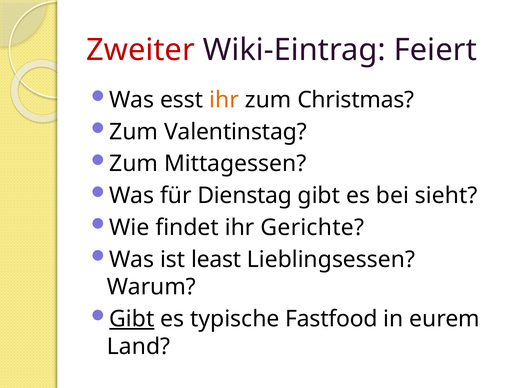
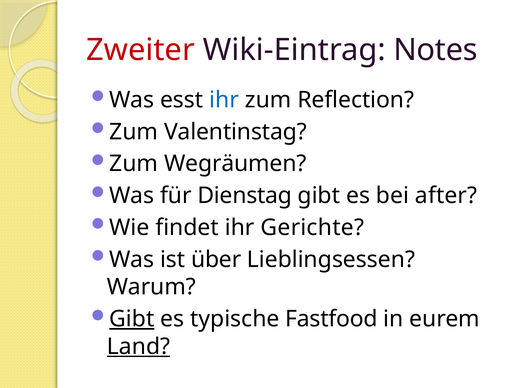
Feiert: Feiert -> Notes (435, 50)
ihr colour: orange -> blue (224, 100)
Christmas: Christmas -> Reflection (356, 100)
Mittagessen: Mittagessen -> Wegräumen (235, 164)
sieht: sieht -> after (446, 195)
least: least -> über (216, 259)
Land underline: none -> present (139, 346)
